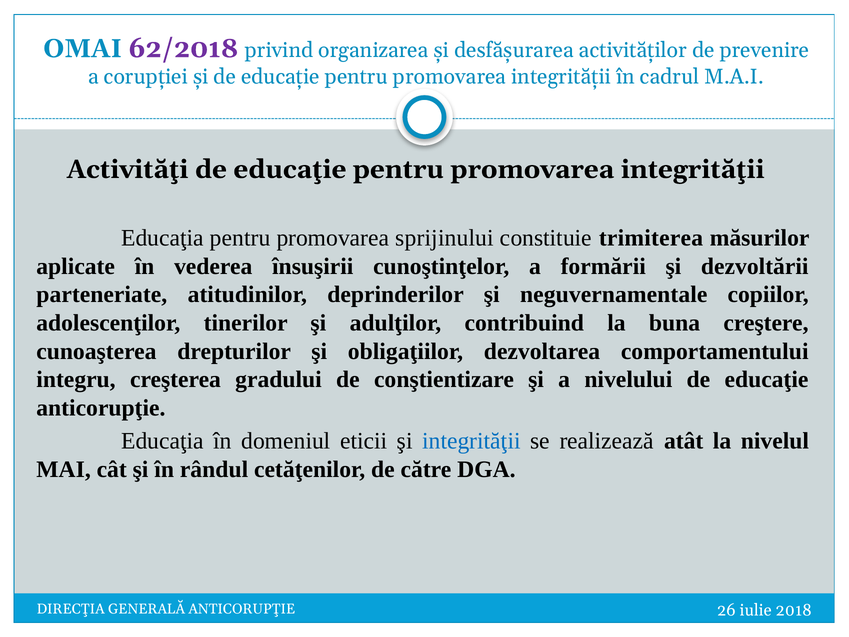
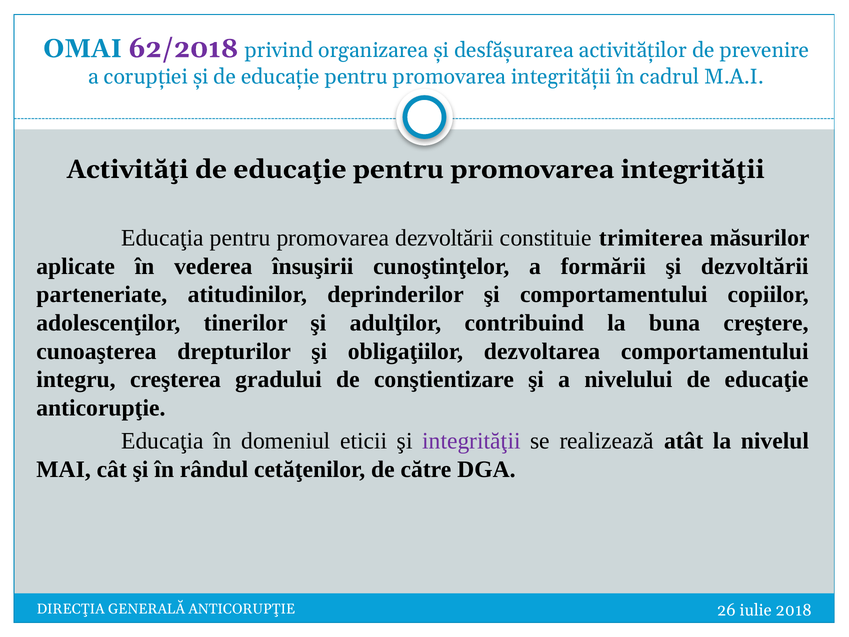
promovarea sprijinului: sprijinului -> dezvoltării (445, 238)
şi neguvernamentale: neguvernamentale -> comportamentului (614, 295)
integrităţii colour: blue -> purple (471, 441)
